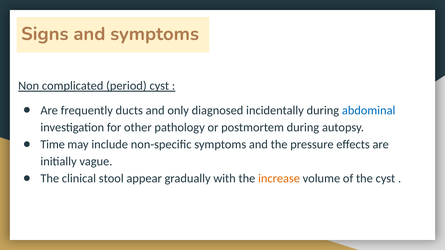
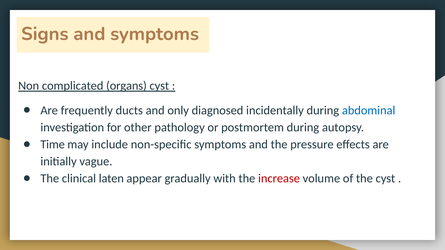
period: period -> organs (126, 86)
stool: stool -> laten (111, 179)
increase colour: orange -> red (279, 179)
